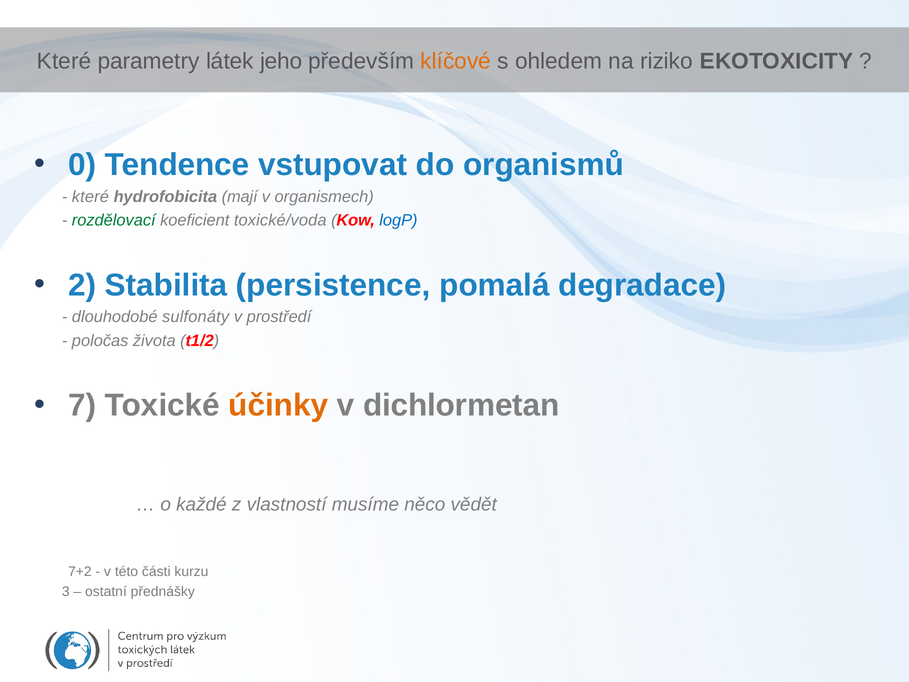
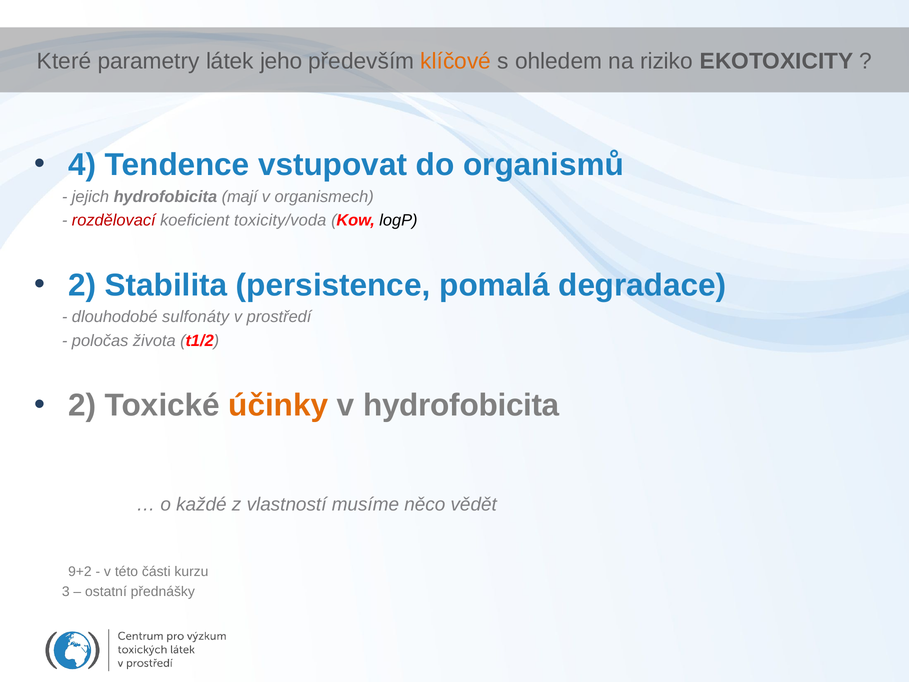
0: 0 -> 4 (82, 165)
které: které -> jejich (90, 197)
rozdělovací colour: green -> red (114, 220)
toxické/voda: toxické/voda -> toxicity/voda (280, 220)
logP colour: blue -> black (398, 220)
7: 7 -> 2 (82, 405)
v dichlormetan: dichlormetan -> hydrofobicita (461, 405)
7+2: 7+2 -> 9+2 (80, 571)
